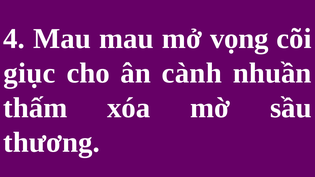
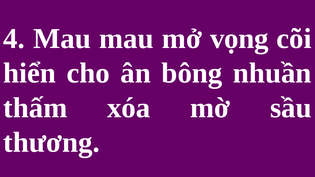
giục: giục -> hiển (30, 73)
cành: cành -> bông (192, 73)
